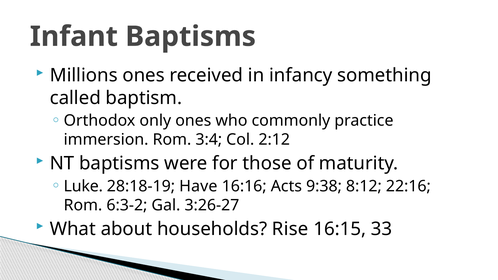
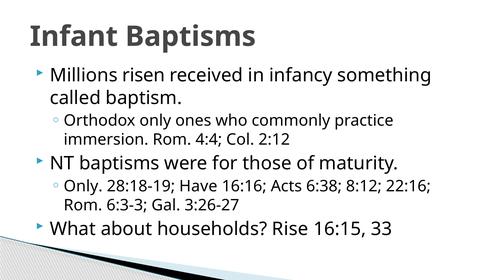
Millions ones: ones -> risen (144, 75)
3:4: 3:4 -> 4:4 (209, 140)
Luke: Luke -> Only (83, 186)
9:38: 9:38 -> 6:38 (324, 186)
6:3-2: 6:3-2 -> 6:3-3 (127, 205)
